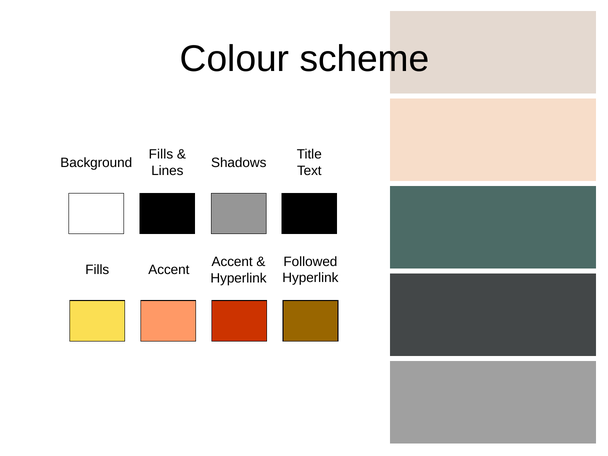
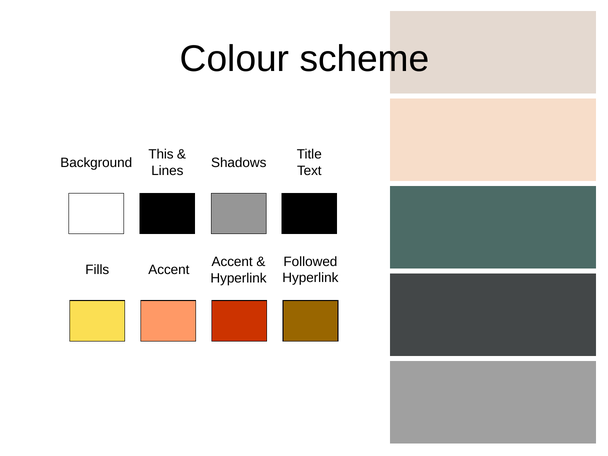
Fills: Fills -> This (161, 155)
